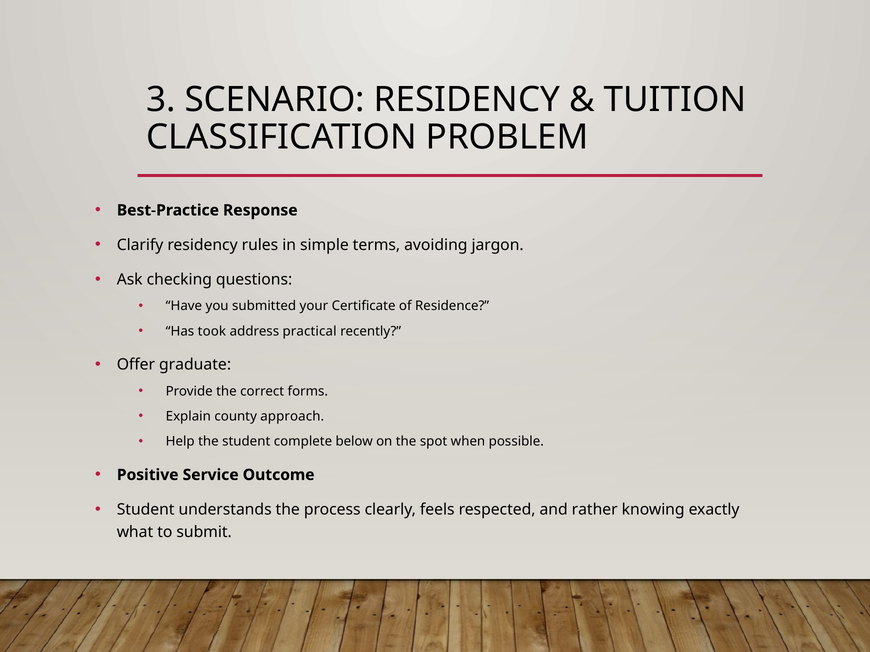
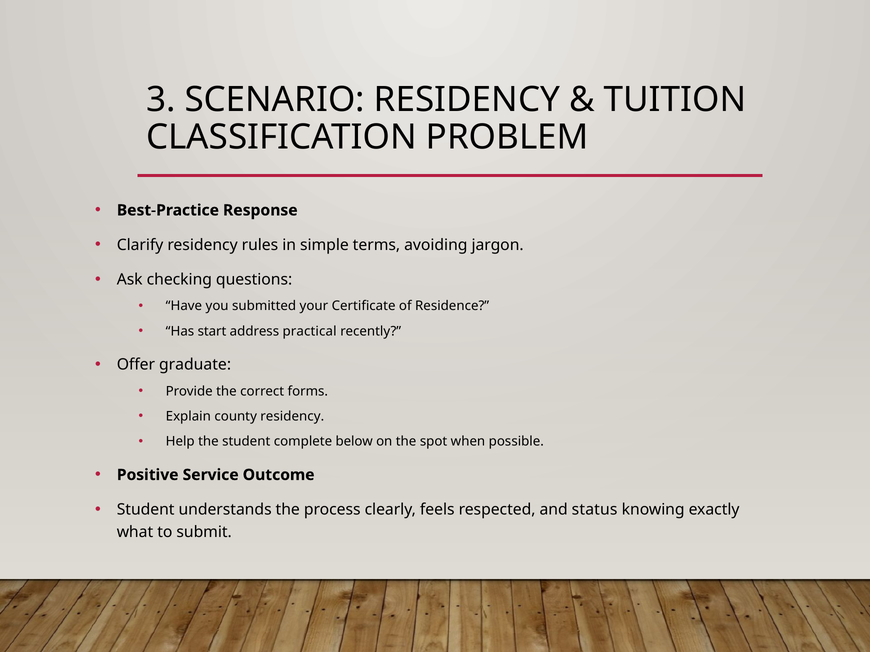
took: took -> start (212, 332)
county approach: approach -> residency (292, 417)
rather: rather -> status (595, 510)
